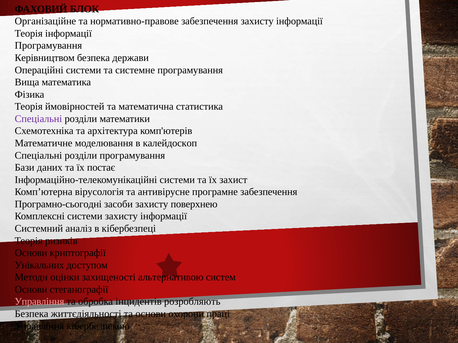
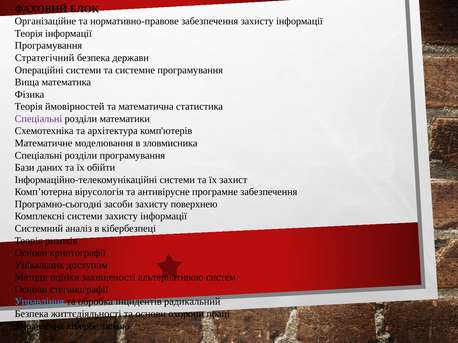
Керівництвом: Керівництвом -> Стратегічний (45, 58)
калейдоскоп: калейдоскоп -> зловмисника (170, 143)
постає: постає -> обійти (101, 168)
Управління colour: pink -> light blue (39, 302)
розробляють: розробляють -> радикальний (192, 302)
